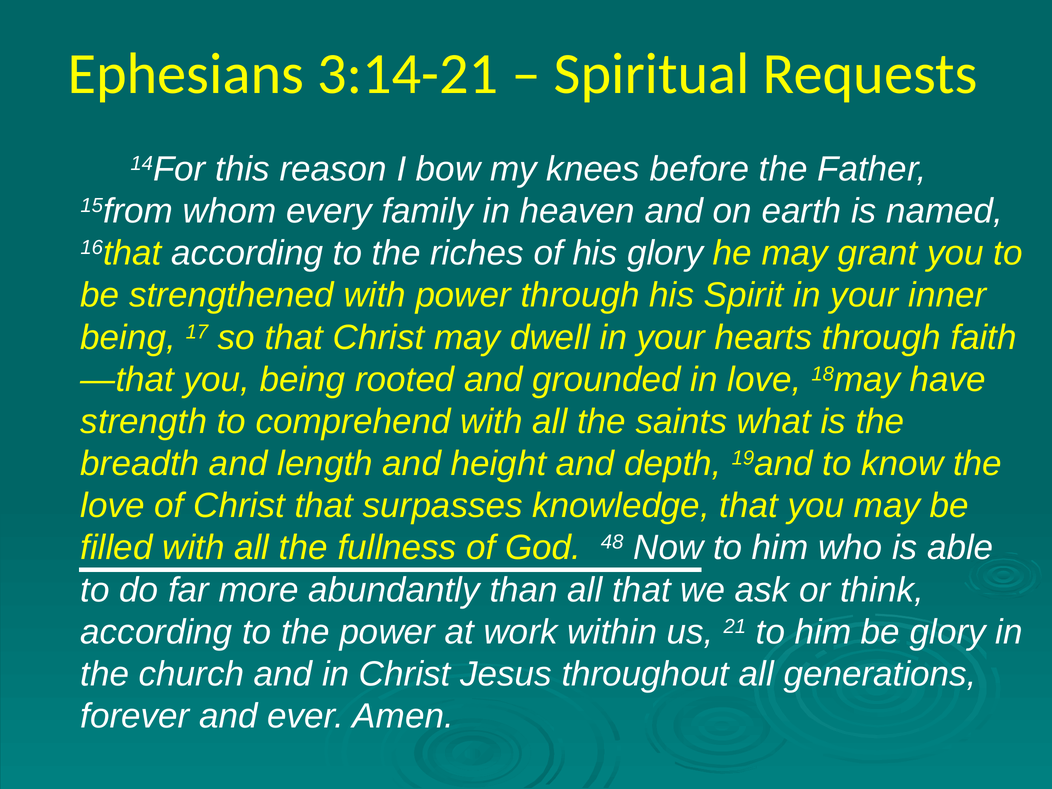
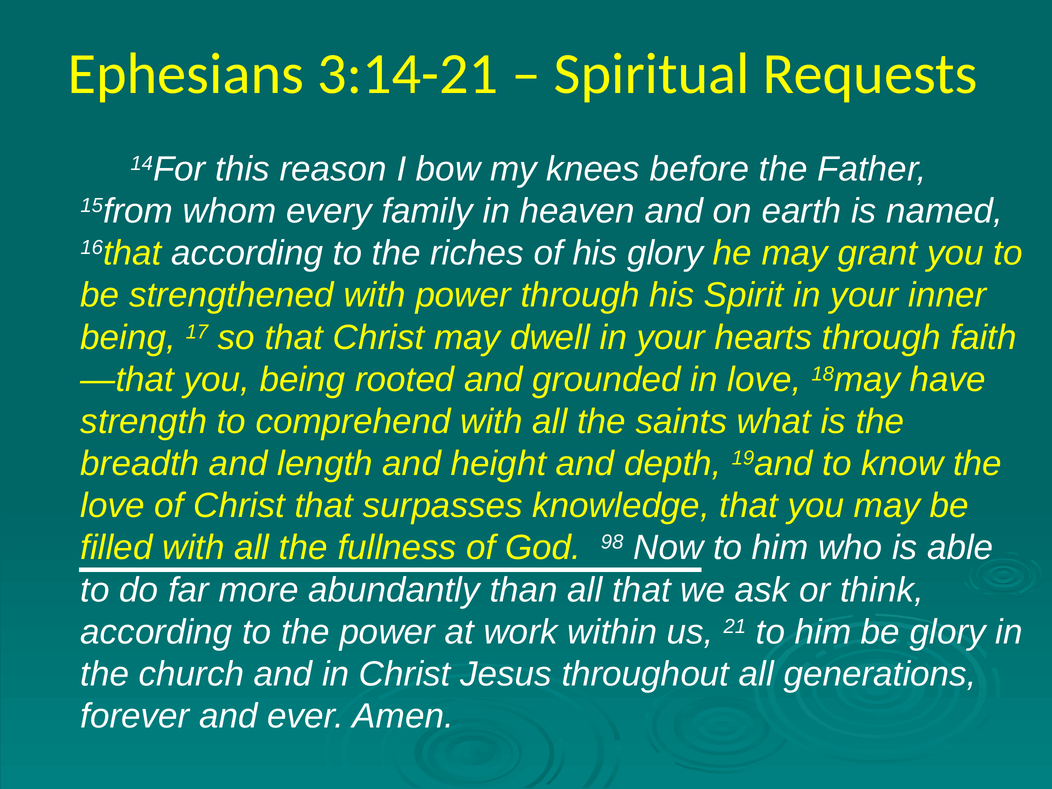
48: 48 -> 98 (612, 542)
